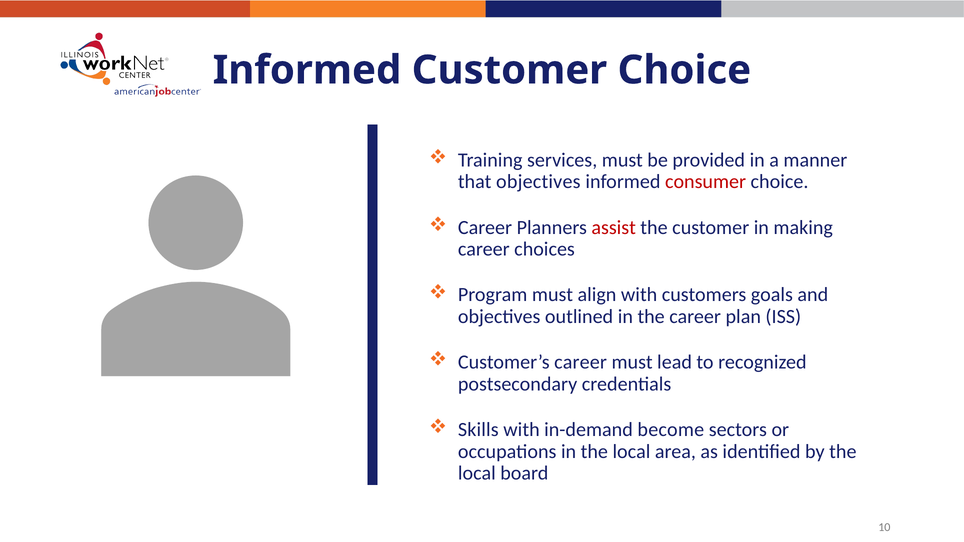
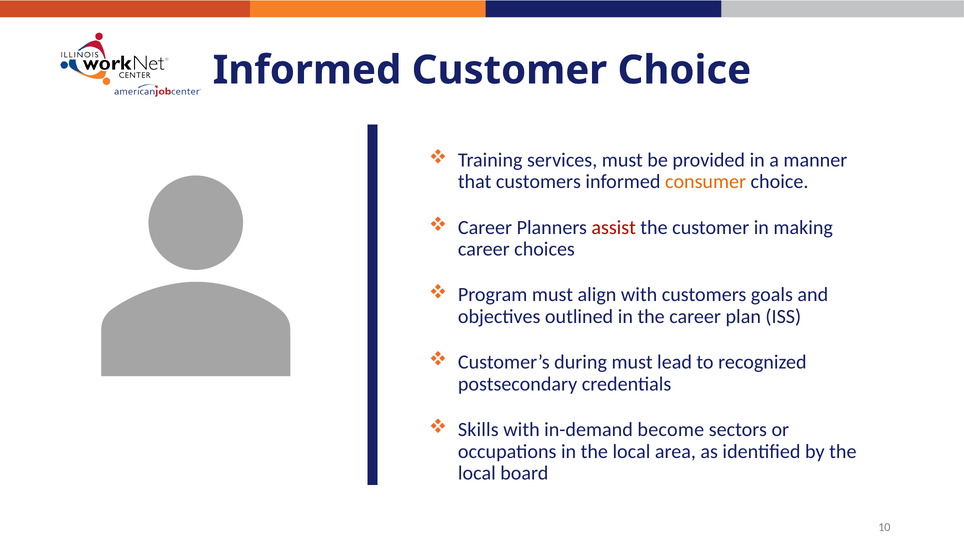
that objectives: objectives -> customers (538, 182)
consumer colour: red -> orange (706, 182)
Customer’s career: career -> during (581, 362)
